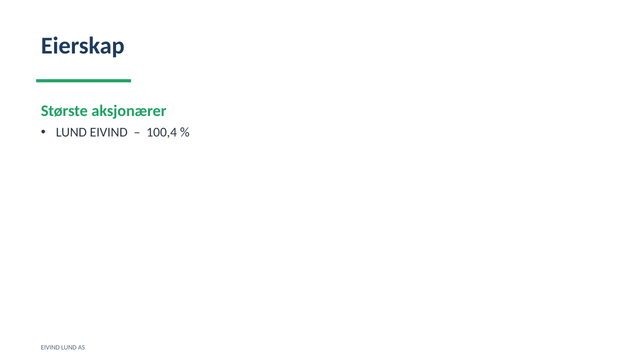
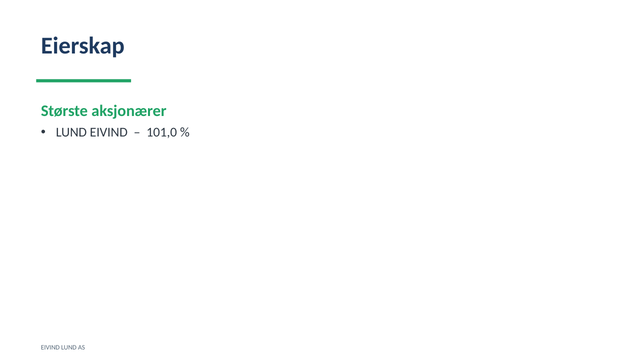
100,4: 100,4 -> 101,0 (162, 132)
